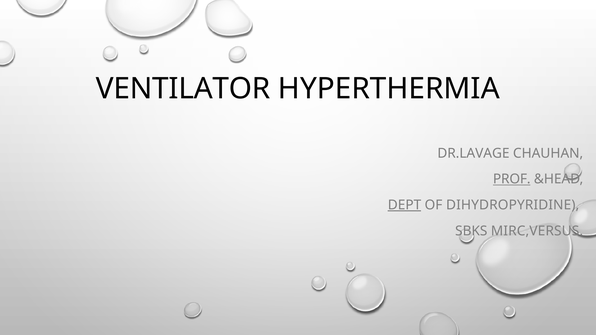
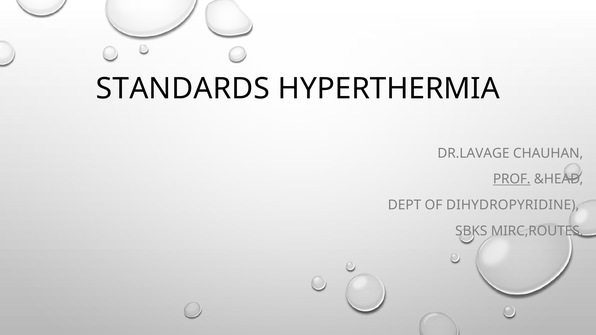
VENTILATOR: VENTILATOR -> STANDARDS (183, 89)
DEPT underline: present -> none (404, 205)
MIRC,VERSUS: MIRC,VERSUS -> MIRC,ROUTES (537, 231)
